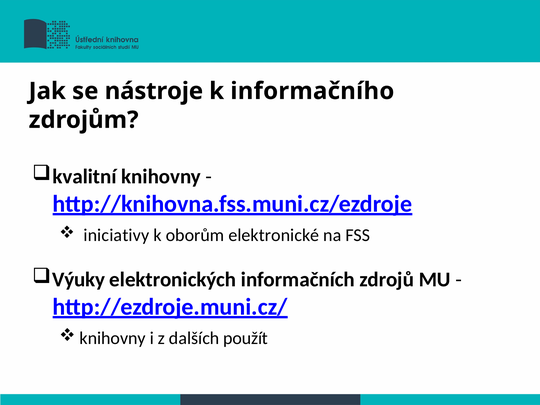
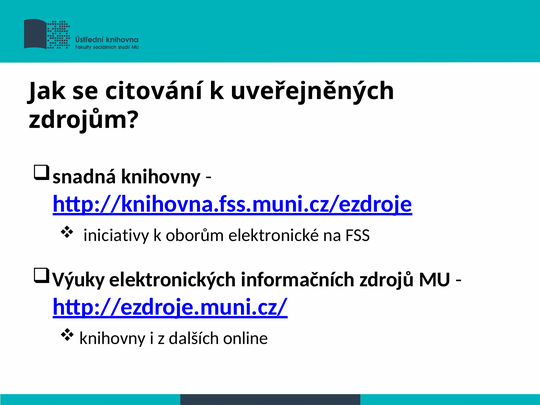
nástroje: nástroje -> citování (154, 91)
informačního: informačního -> uveřejněných (312, 91)
kvalitní: kvalitní -> snadná (84, 177)
použít: použít -> online (246, 338)
